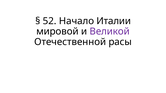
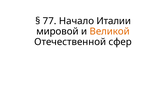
52: 52 -> 77 (50, 21)
Великой colour: purple -> orange (110, 32)
расы: расы -> сфер (120, 42)
